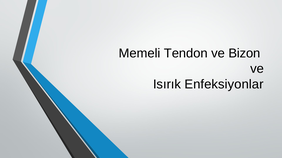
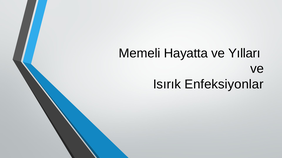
Tendon: Tendon -> Hayatta (186, 53)
Bizon: Bizon -> Yılları (244, 53)
